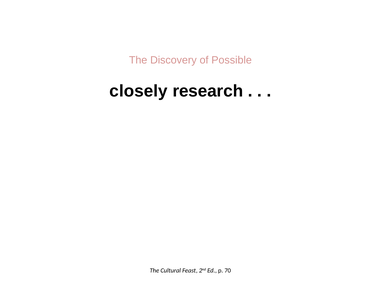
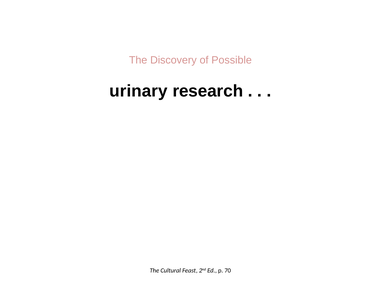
closely: closely -> urinary (139, 91)
